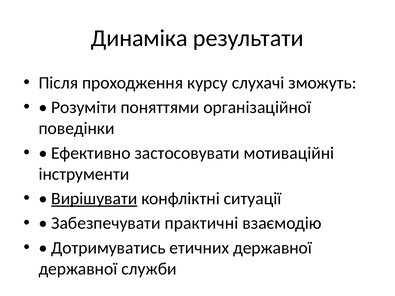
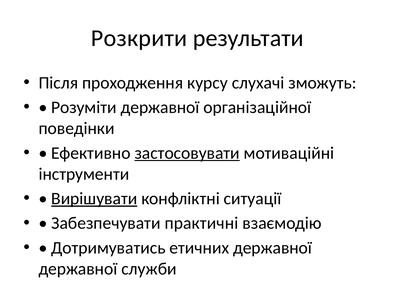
Динаміка: Динаміка -> Розкрити (139, 38)
Розуміти поняттями: поняттями -> державної (160, 107)
застосовувати underline: none -> present (187, 153)
